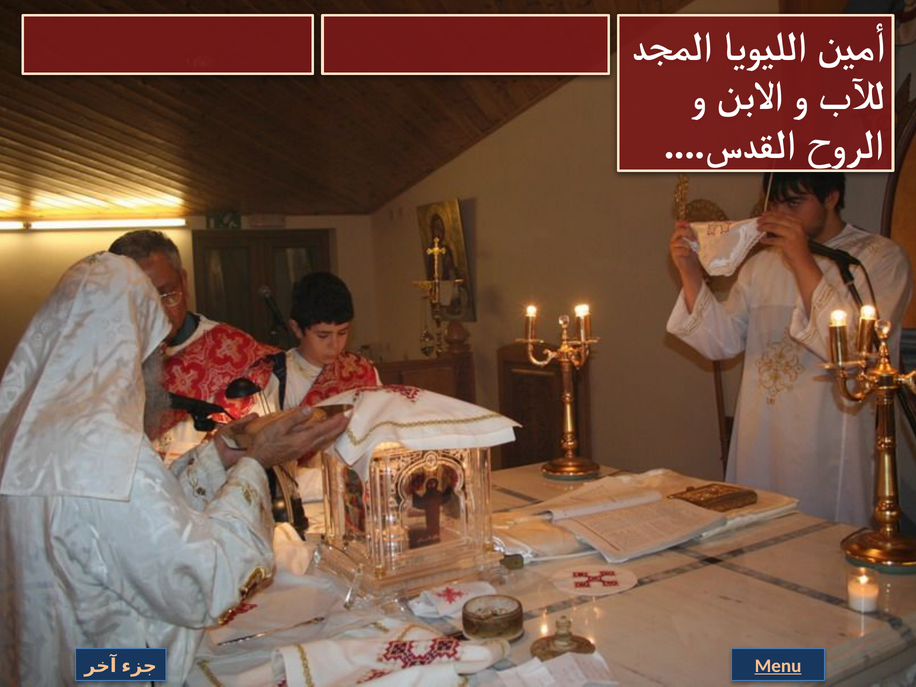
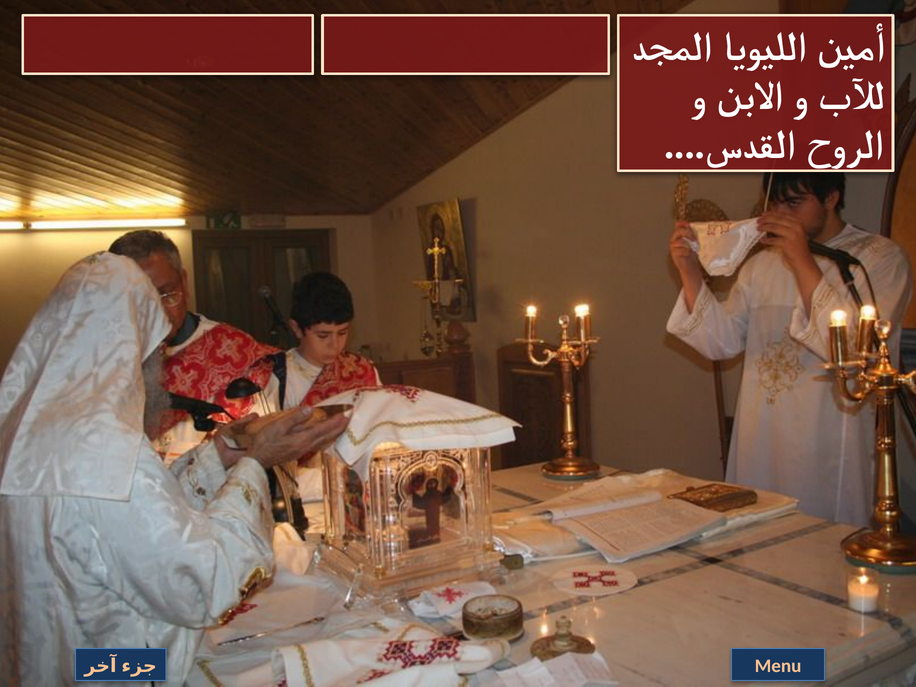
Menu underline: present -> none (778, 666)
